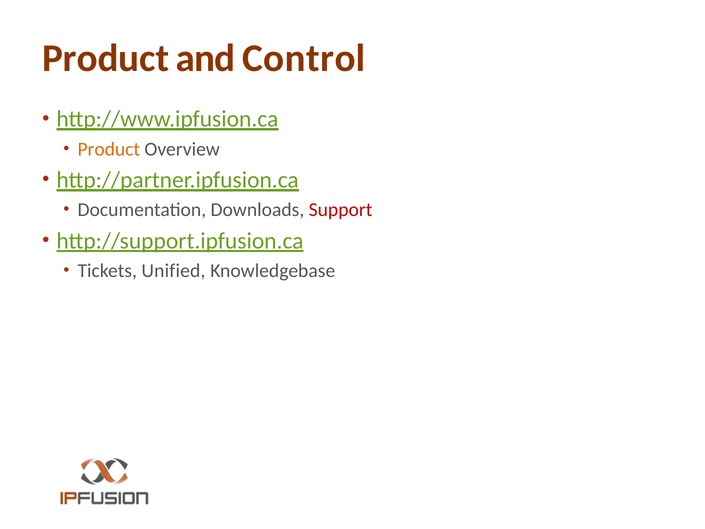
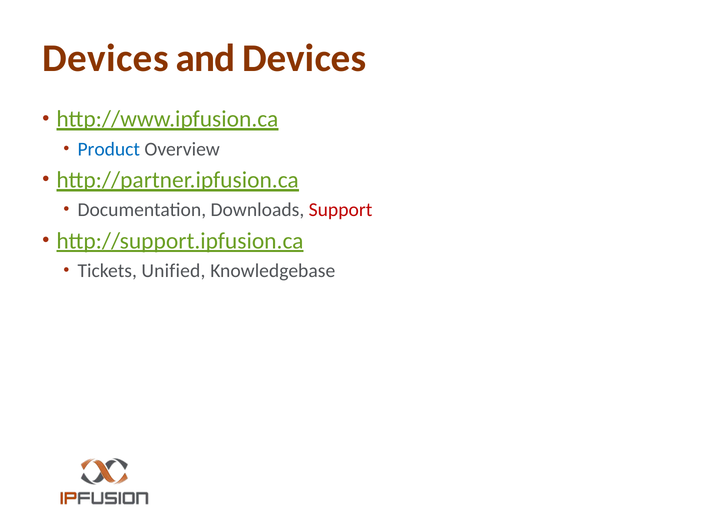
Product: Product -> Devices (105, 58)
and Control: Control -> Devices (304, 58)
Product colour: orange -> blue (109, 149)
